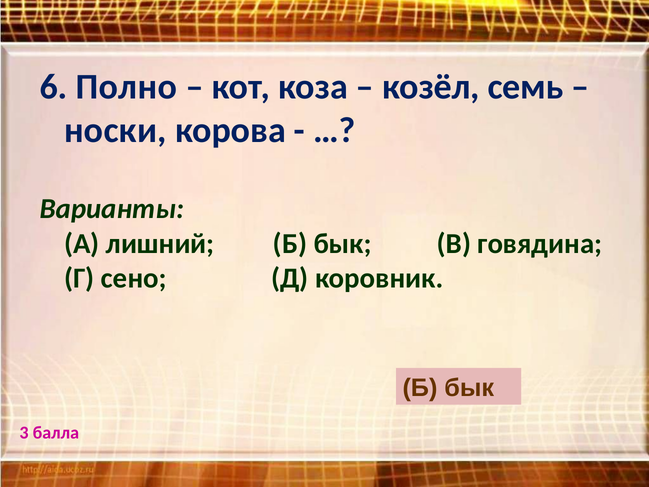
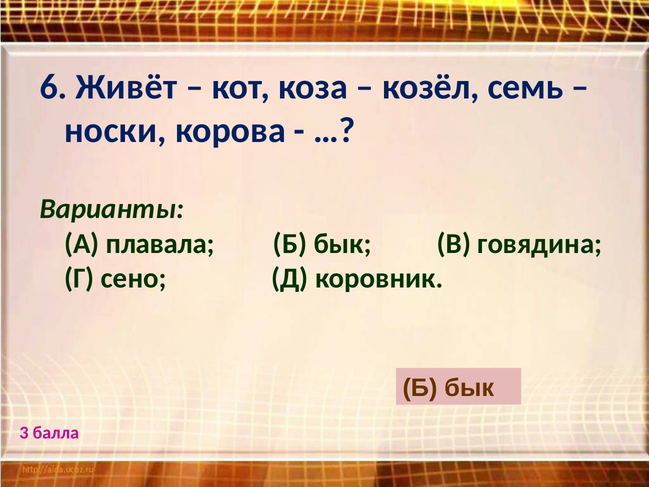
Полно: Полно -> Живёт (126, 87)
лишний: лишний -> плавала (160, 243)
